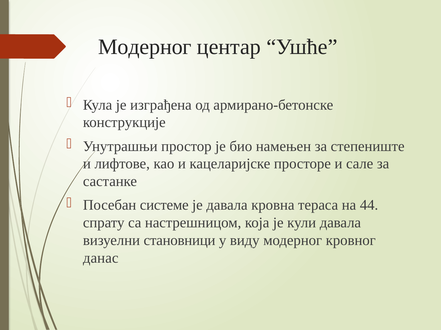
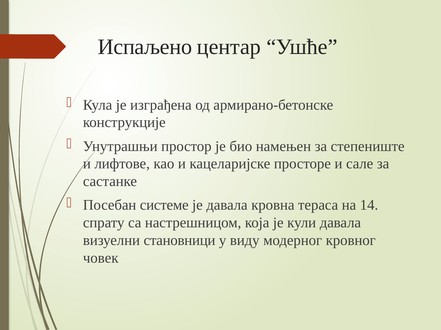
Модерног: Модерног -> Испаљено (145, 47)
44: 44 -> 14 (369, 206)
данас: данас -> човек (101, 258)
